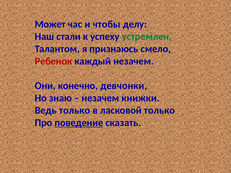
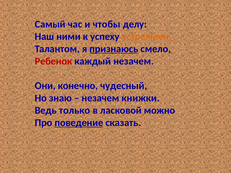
Может: Может -> Самый (50, 24)
стали: стали -> ними (69, 37)
устремлен colour: green -> orange (147, 37)
признаюсь underline: none -> present (114, 49)
девчонки: девчонки -> чудесный (124, 86)
ласковой только: только -> можно (160, 111)
